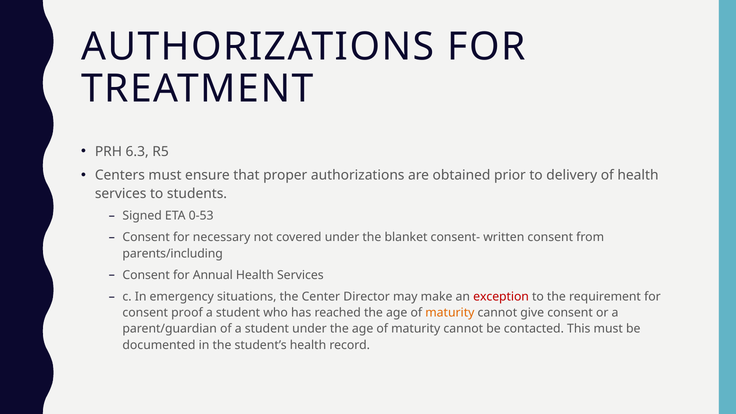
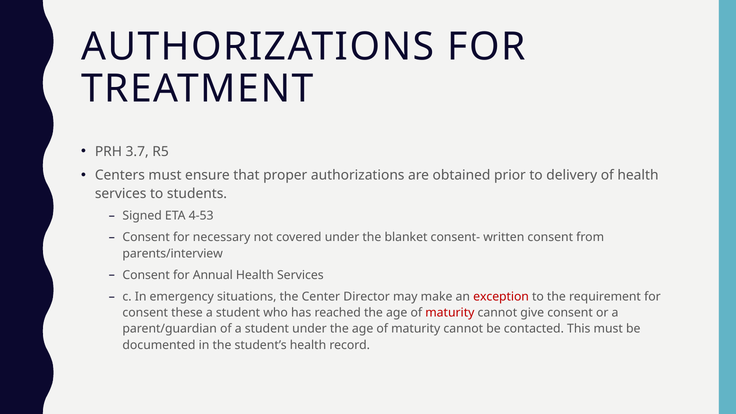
6.3: 6.3 -> 3.7 (137, 152)
0-53: 0-53 -> 4-53 (201, 216)
parents/including: parents/including -> parents/interview (173, 254)
proof: proof -> these (187, 313)
maturity colour: orange -> red (450, 313)
